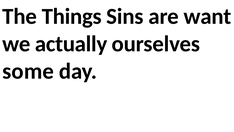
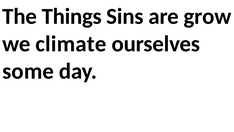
want: want -> grow (207, 16)
actually: actually -> climate (71, 44)
